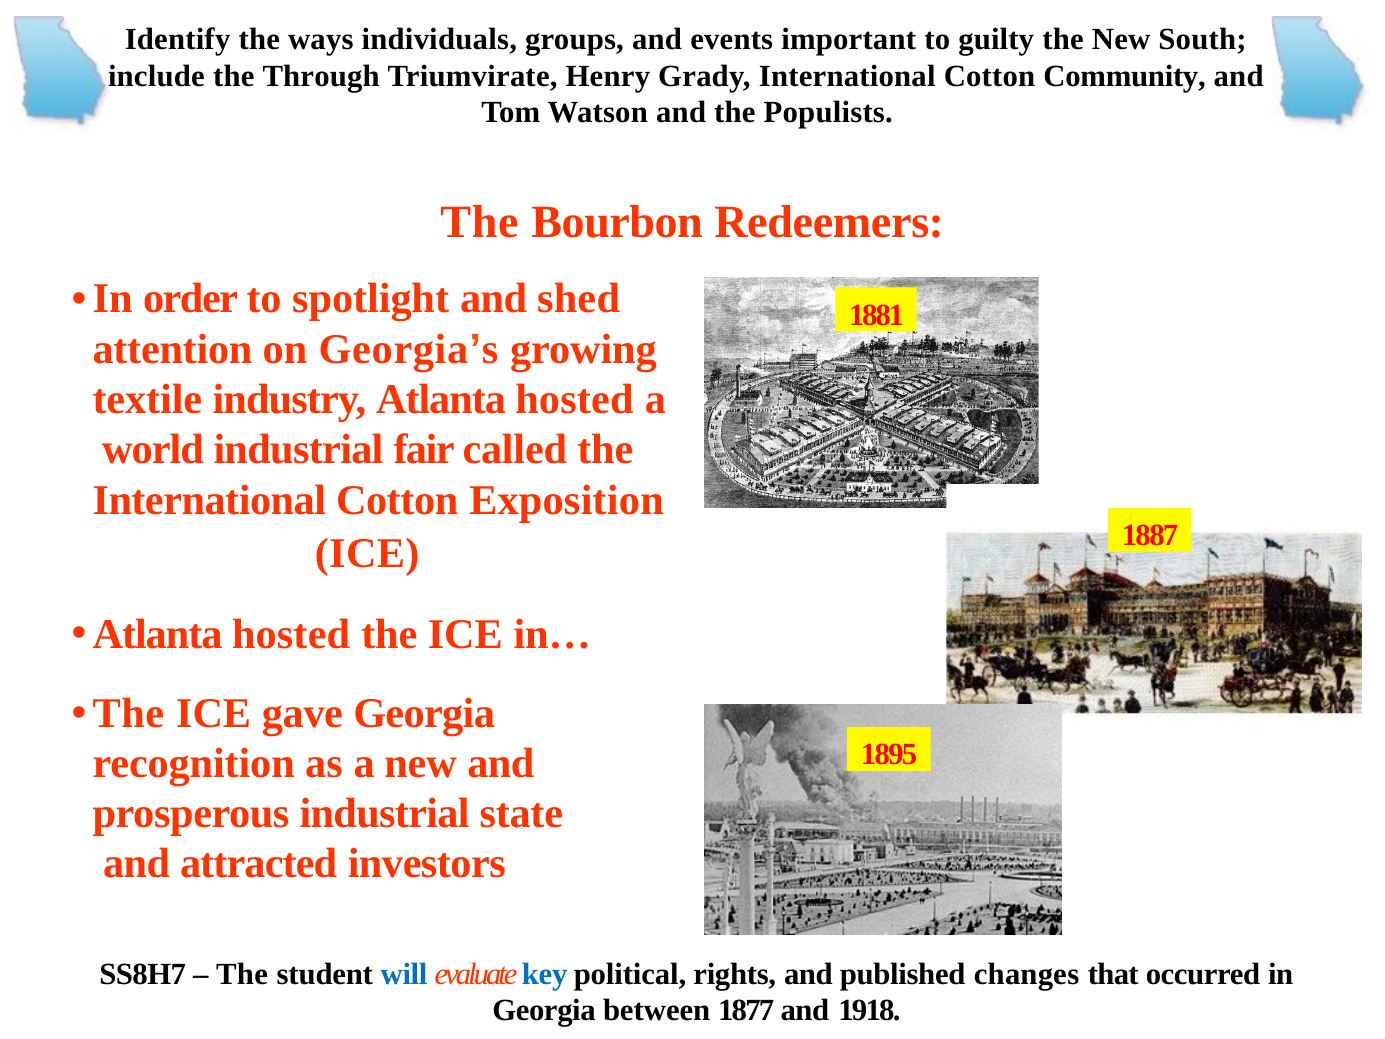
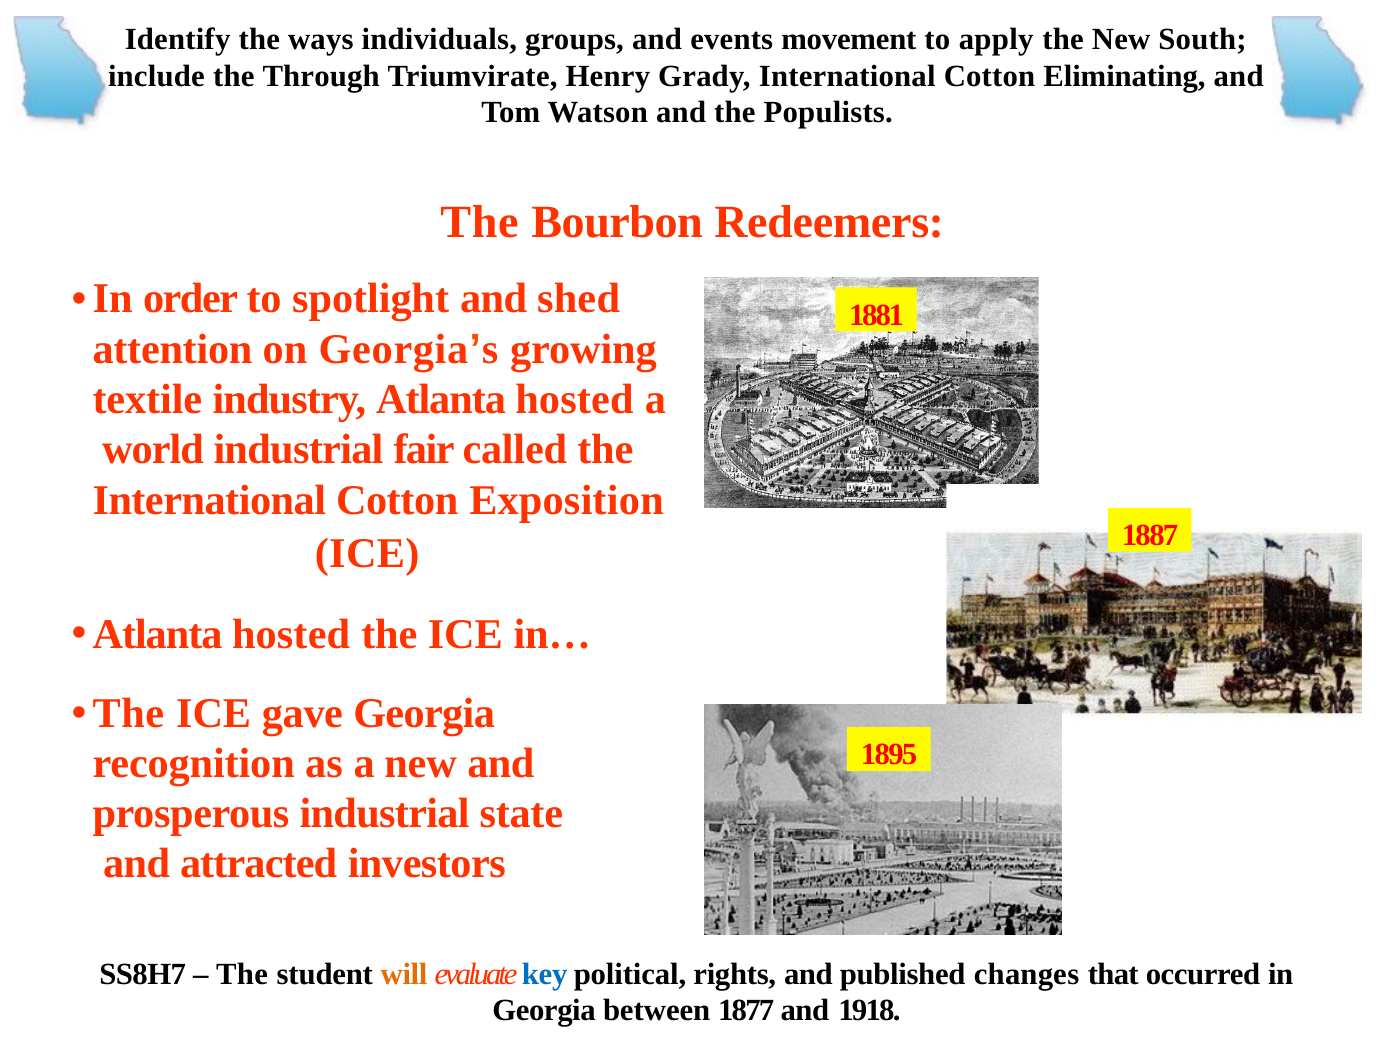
important: important -> movement (849, 40)
guilty: guilty -> apply (996, 40)
Community: Community -> Eliminating (1125, 76)
will colour: blue -> orange (404, 974)
